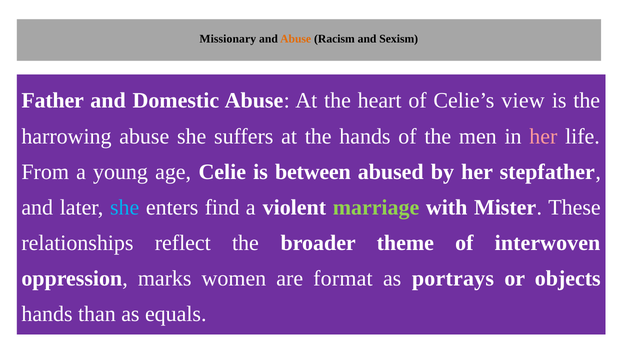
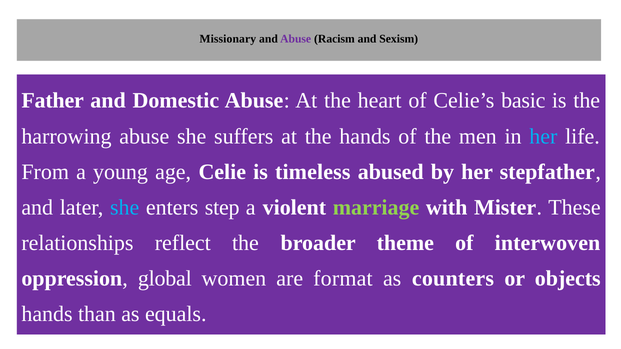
Abuse colour: orange -> purple (296, 39)
view: view -> basic (523, 101)
her colour: pink -> light blue (543, 136)
between: between -> timeless (313, 172)
find: find -> step (222, 208)
marks: marks -> global (165, 279)
portrays: portrays -> counters (453, 279)
